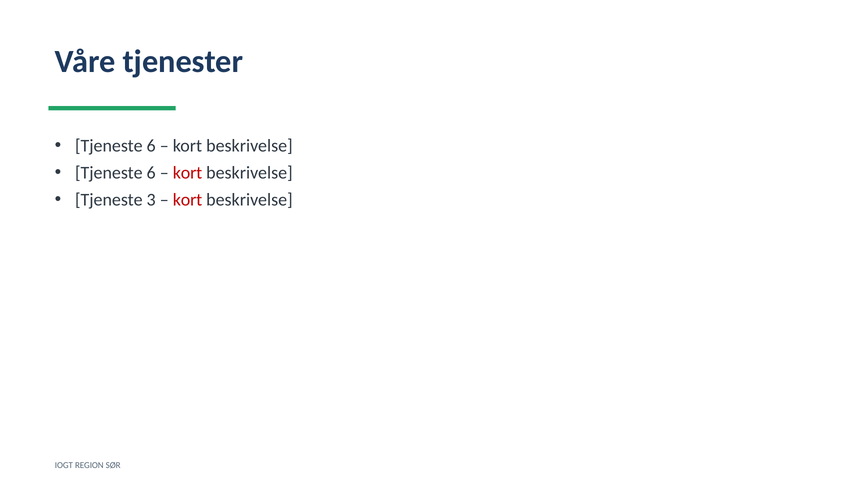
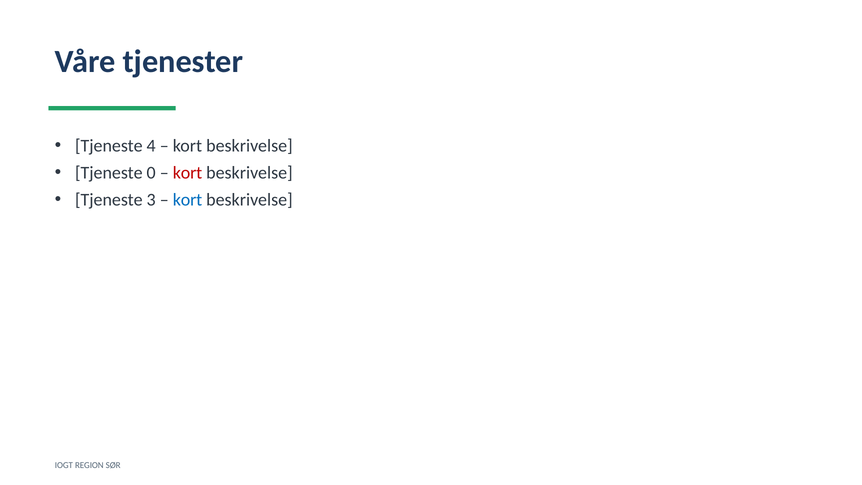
6: 6 -> 4 (151, 146)
6: 6 -> 0 (151, 173)
kort colour: red -> blue (188, 200)
